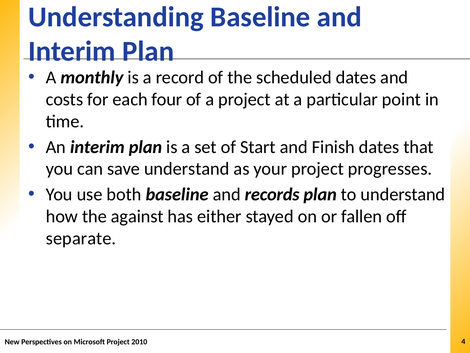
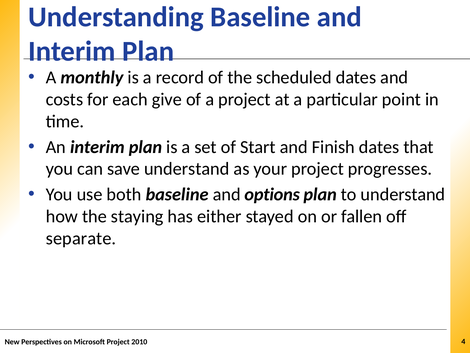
four: four -> give (167, 99)
records: records -> options (272, 194)
against: against -> staying (137, 216)
